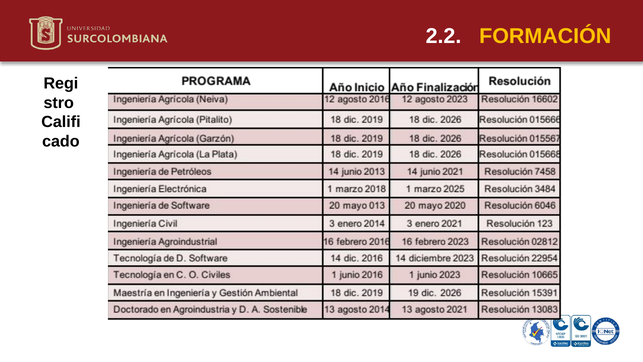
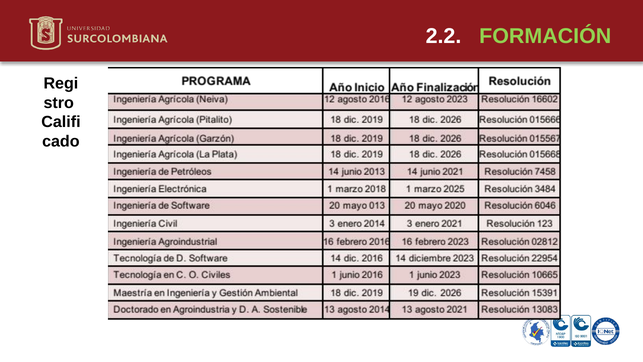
FORMACIÓN colour: yellow -> light green (545, 36)
